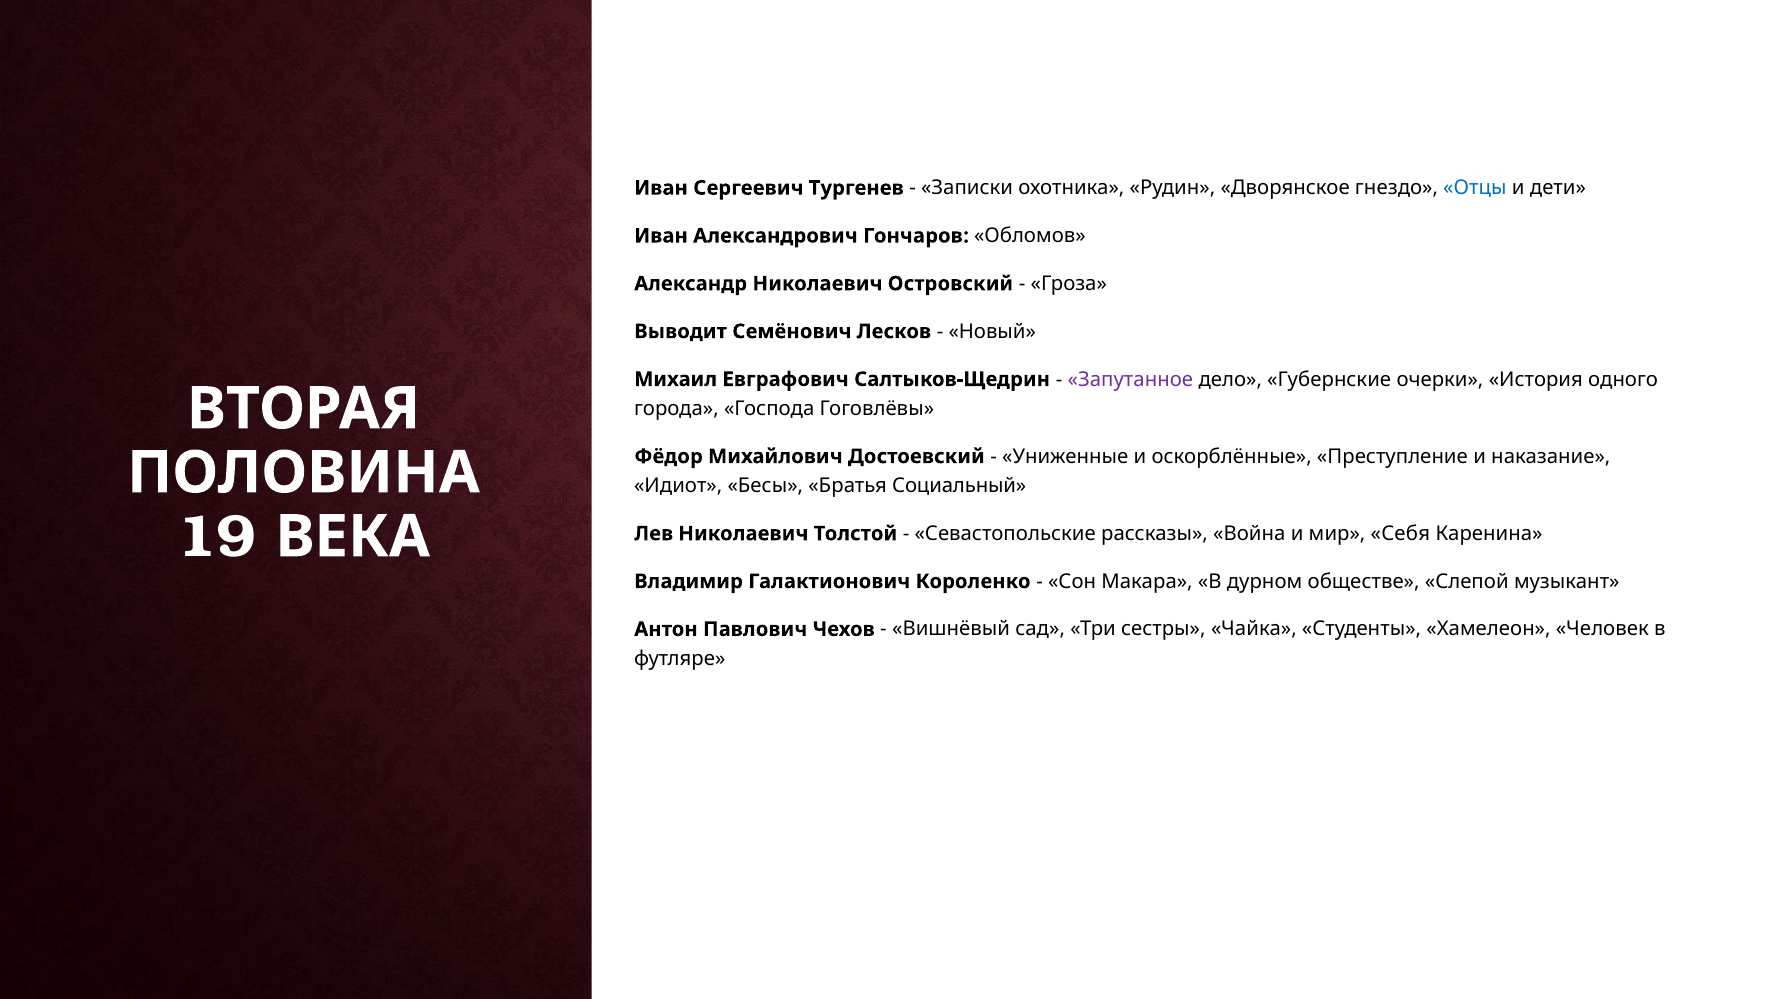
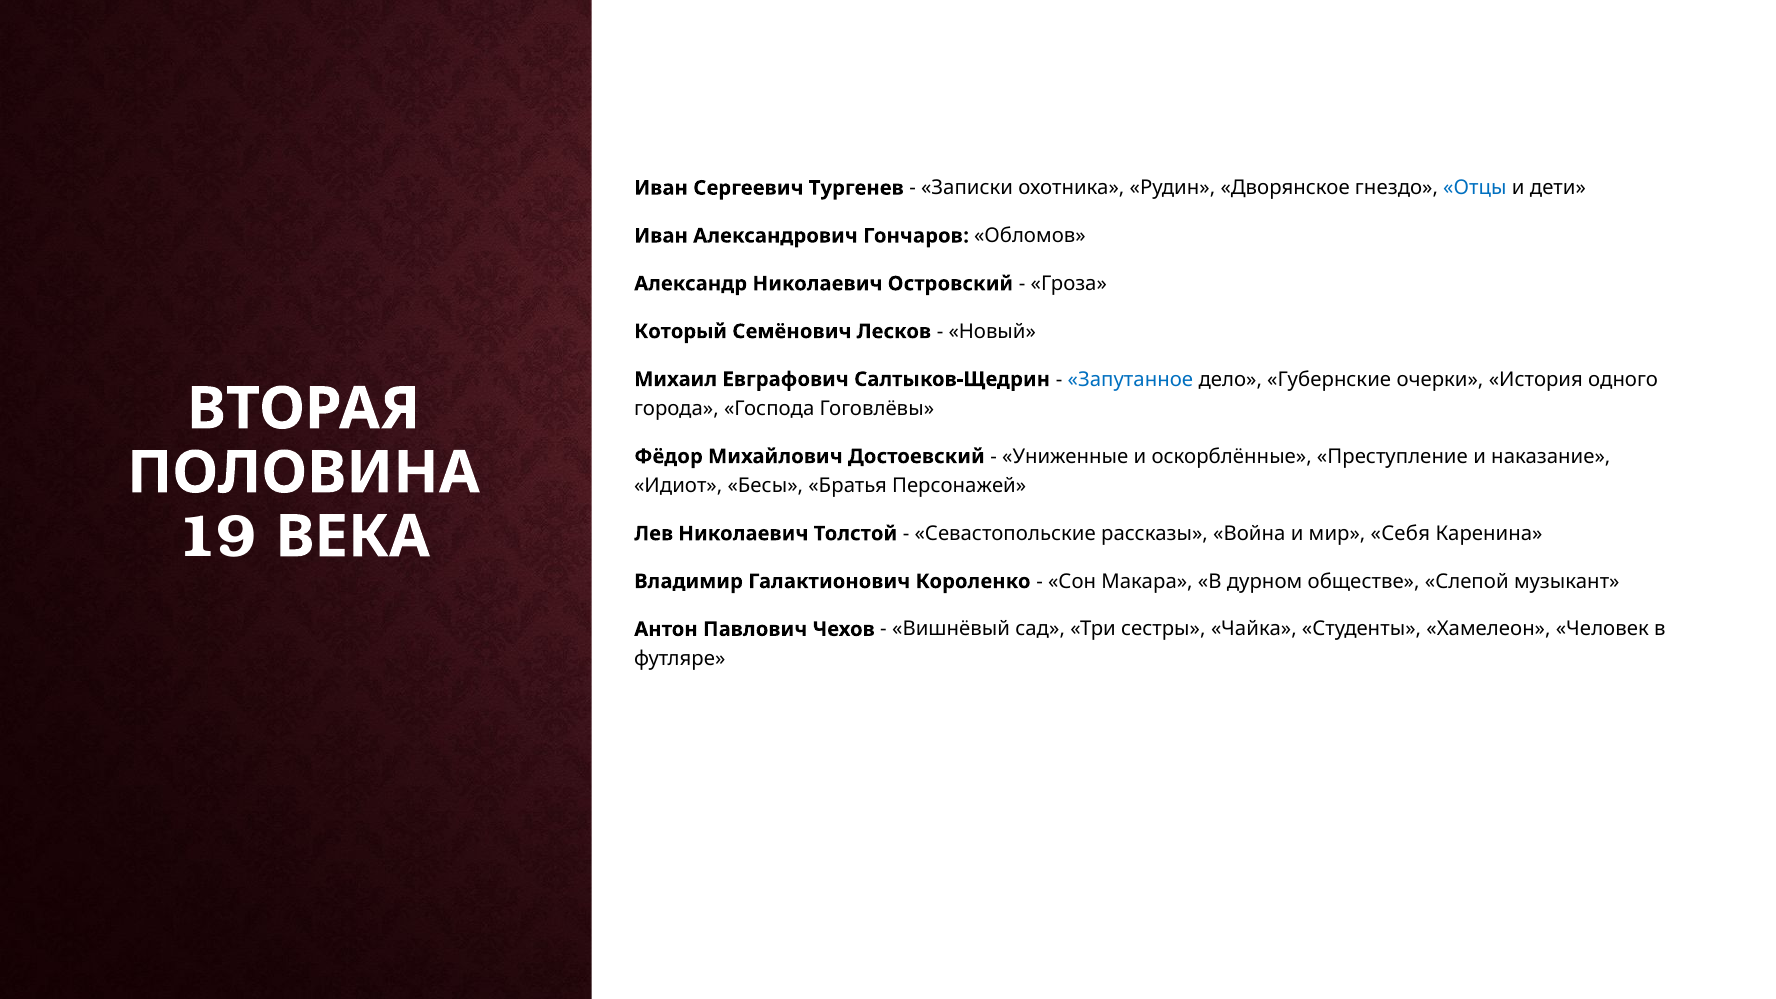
Выводит: Выводит -> Который (681, 331)
Запутанное colour: purple -> blue (1130, 379)
Социальный: Социальный -> Персонажей (959, 486)
